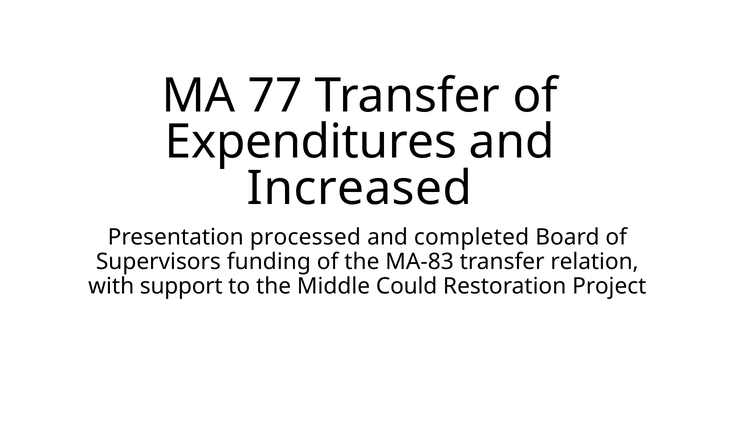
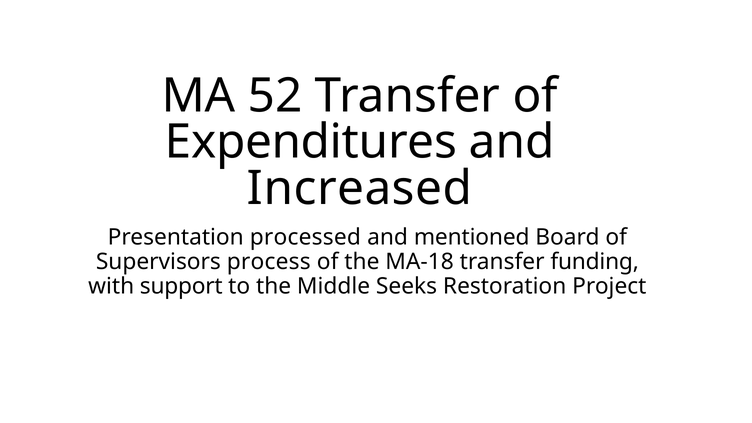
77: 77 -> 52 (275, 96)
completed: completed -> mentioned (472, 237)
funding: funding -> process (269, 262)
MA-83: MA-83 -> MA-18 (420, 262)
relation: relation -> funding (595, 262)
Could: Could -> Seeks (407, 286)
